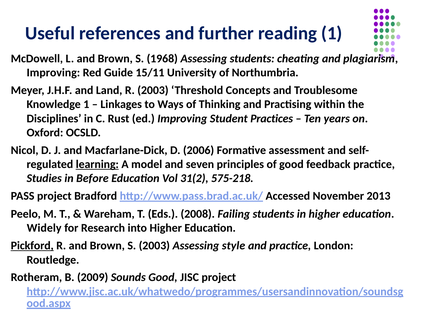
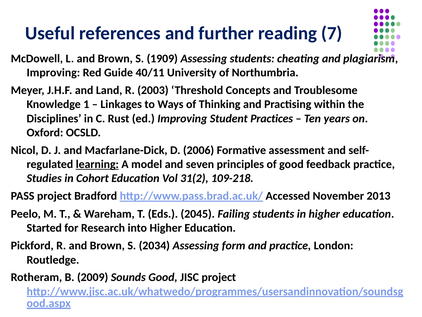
reading 1: 1 -> 7 (332, 33)
1968: 1968 -> 1909 (162, 59)
15/11: 15/11 -> 40/11 (150, 73)
Before: Before -> Cohort (92, 178)
575-218: 575-218 -> 109-218 (232, 178)
2008: 2008 -> 2045 (198, 214)
Widely: Widely -> Started (44, 228)
Pickford underline: present -> none (32, 245)
S 2003: 2003 -> 2034 (154, 245)
style: style -> form (234, 245)
